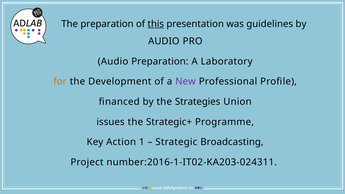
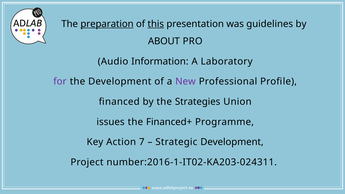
preparation underline: none -> present (107, 24)
AUDIO: AUDIO -> ABOUT (164, 41)
Audio Preparation: Preparation -> Information (160, 61)
for colour: orange -> purple (60, 82)
Strategic+: Strategic+ -> Financed+ (169, 122)
1: 1 -> 7 (142, 142)
Strategic Broadcasting: Broadcasting -> Development (232, 142)
